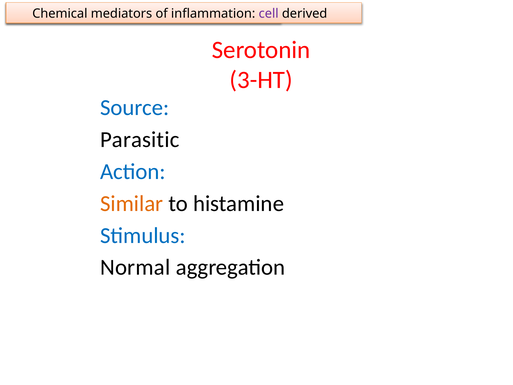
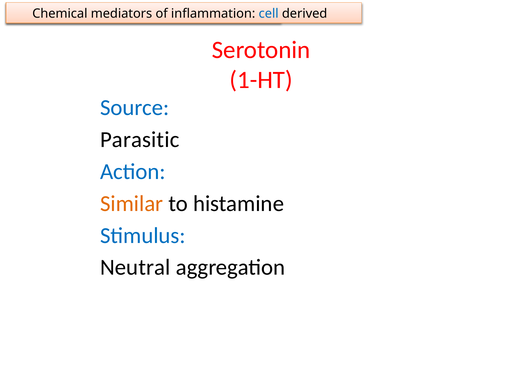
cell colour: purple -> blue (269, 14)
3-HT: 3-HT -> 1-HT (261, 80)
Normal: Normal -> Neutral (135, 267)
